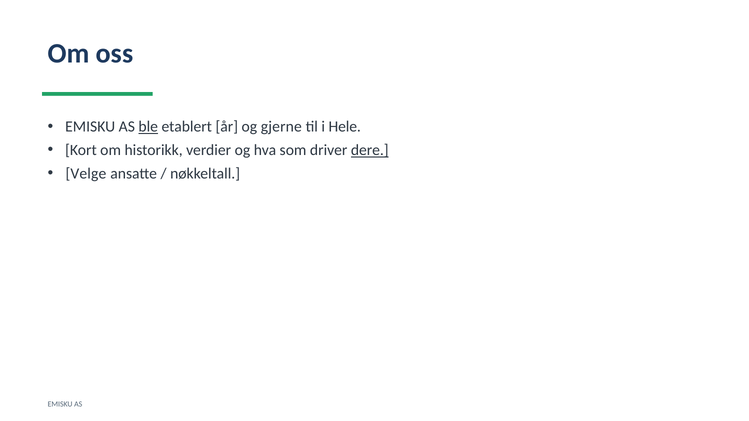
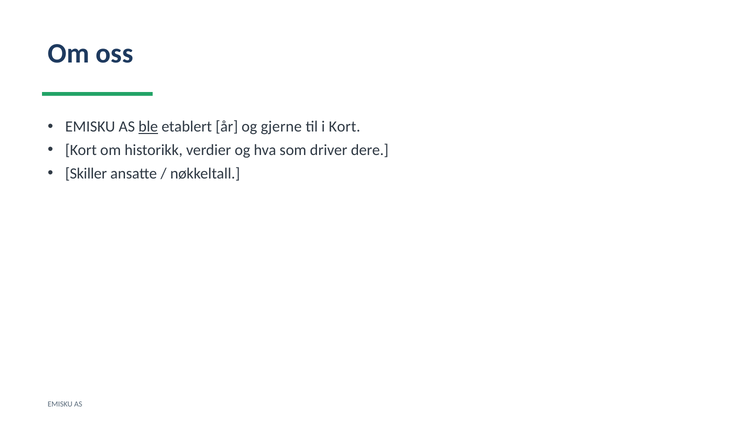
i Hele: Hele -> Kort (345, 127)
dere underline: present -> none (370, 150)
Velge: Velge -> Skiller (86, 174)
